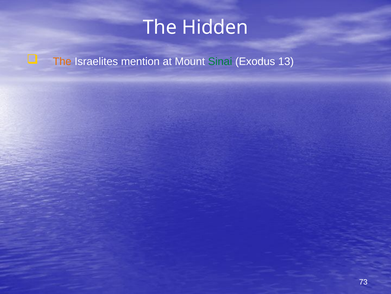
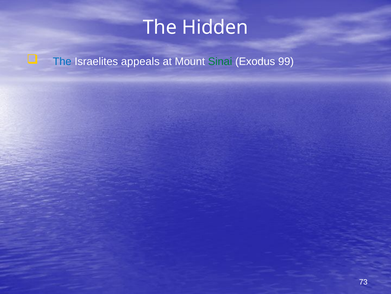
The colour: orange -> blue (62, 61)
mention: mention -> appeals (140, 61)
13: 13 -> 99 (286, 61)
